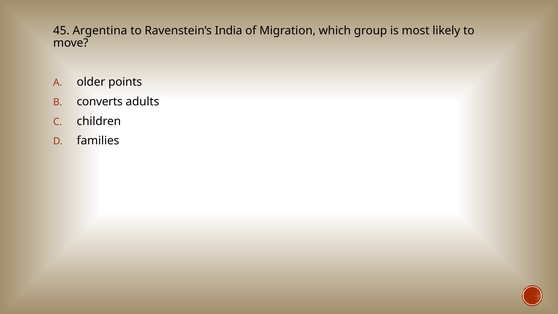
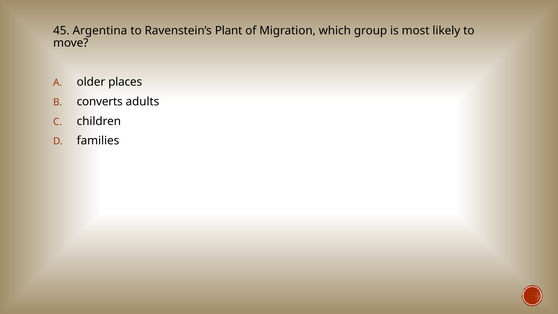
India: India -> Plant (229, 30)
points: points -> places (125, 82)
